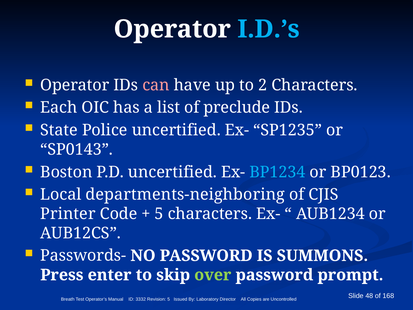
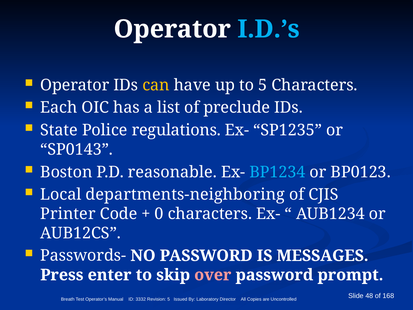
can colour: pink -> yellow (156, 85)
to 2: 2 -> 5 (263, 85)
Police uncertified: uncertified -> regulations (176, 130)
P.D uncertified: uncertified -> reasonable (172, 172)
5: 5 -> 0 (159, 214)
SUMMONS: SUMMONS -> MESSAGES (322, 255)
over colour: light green -> pink (213, 275)
